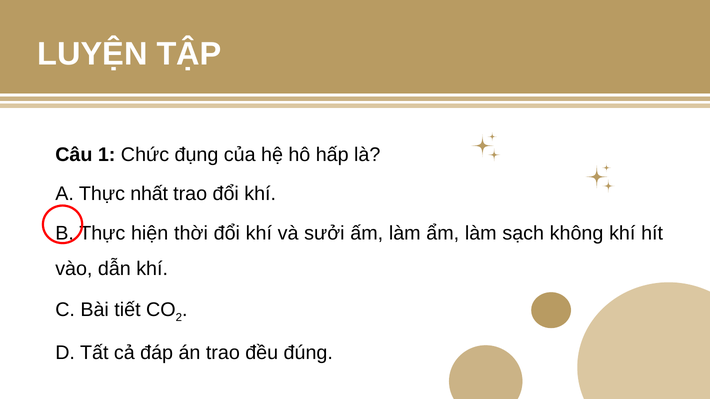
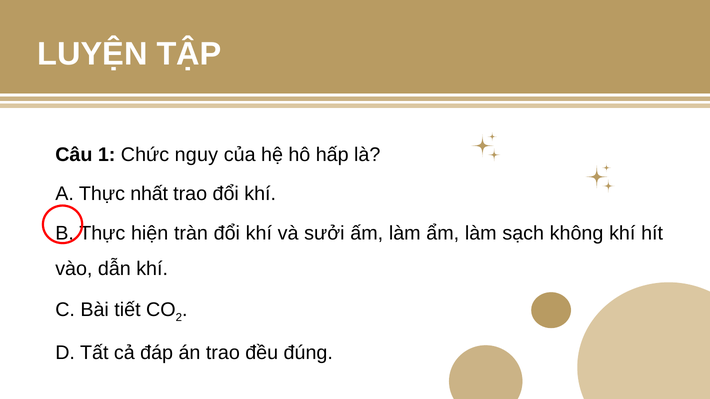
đụng: đụng -> nguy (196, 155)
thời: thời -> tràn (191, 234)
